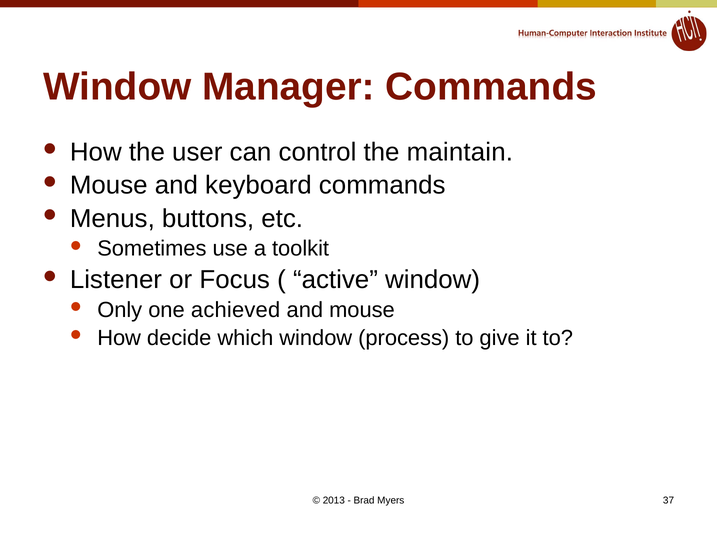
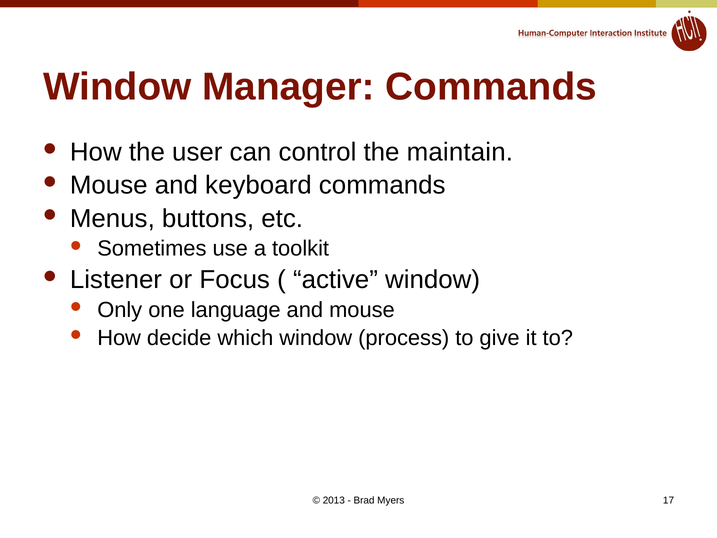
achieved: achieved -> language (236, 310)
37: 37 -> 17 (669, 500)
